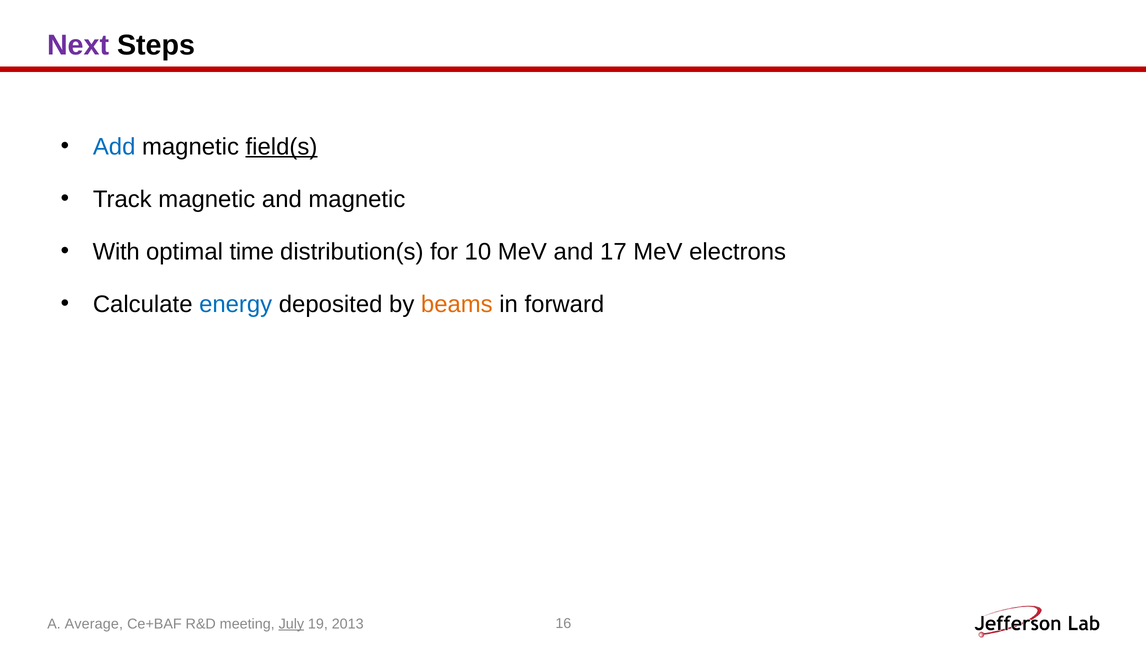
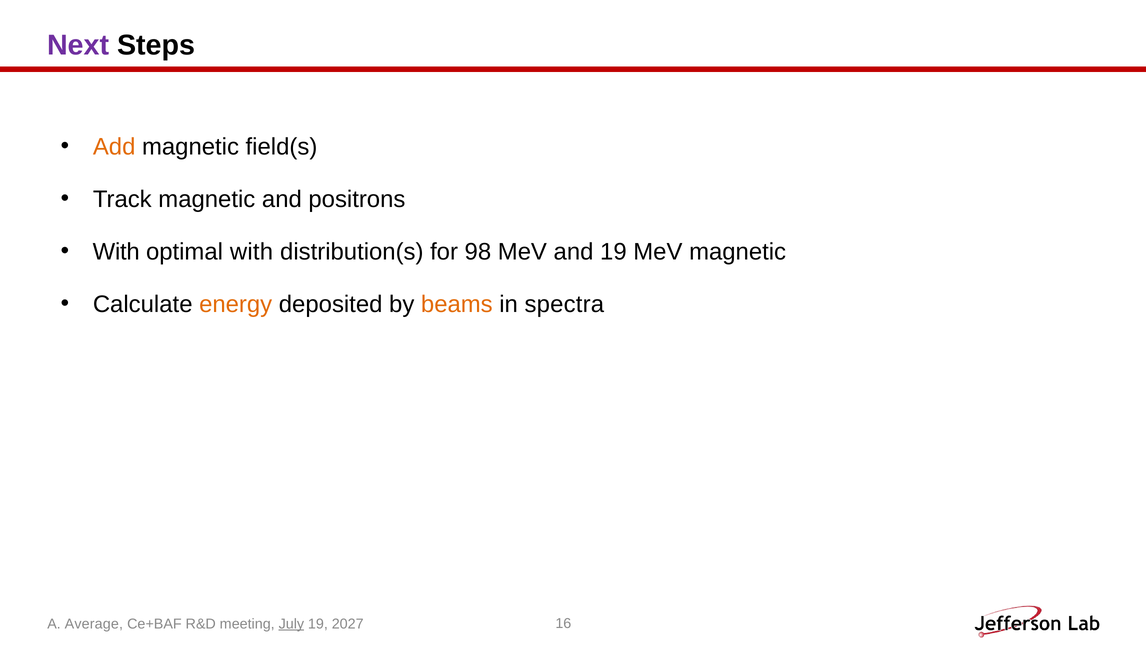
Add colour: blue -> orange (114, 147)
field(s underline: present -> none (281, 147)
and magnetic: magnetic -> positrons (357, 199)
optimal time: time -> with (251, 252)
10: 10 -> 98 (478, 252)
and 17: 17 -> 19 (613, 252)
MeV electrons: electrons -> magnetic (738, 252)
energy colour: blue -> orange (236, 304)
forward: forward -> spectra (564, 304)
2013: 2013 -> 2027 (348, 624)
